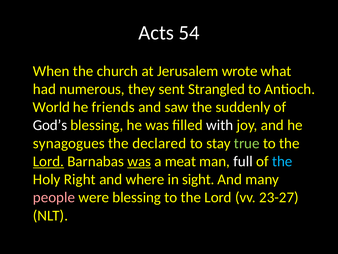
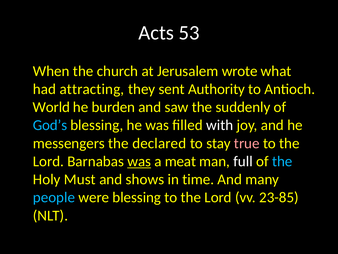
54: 54 -> 53 (189, 33)
numerous: numerous -> attracting (92, 89)
Strangled: Strangled -> Authority (217, 89)
friends: friends -> burden (113, 107)
God’s colour: white -> light blue (50, 125)
synagogues: synagogues -> messengers (69, 143)
true colour: light green -> pink (247, 143)
Lord underline: present -> none (48, 161)
Right: Right -> Must (80, 179)
where: where -> shows (145, 179)
sight: sight -> time (198, 179)
people colour: pink -> light blue (54, 197)
23-27: 23-27 -> 23-85 (279, 197)
